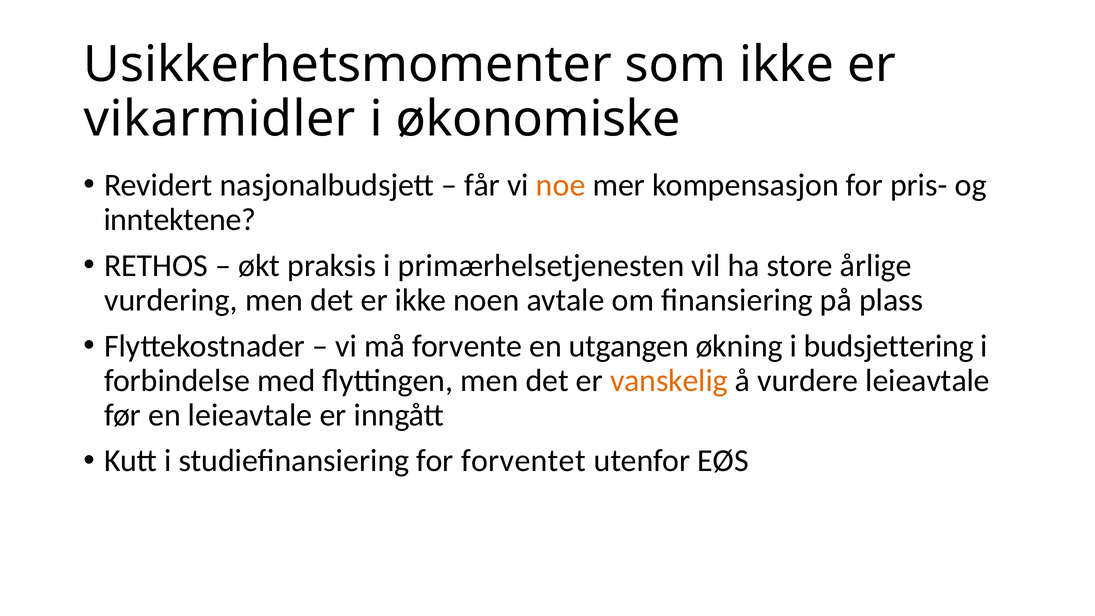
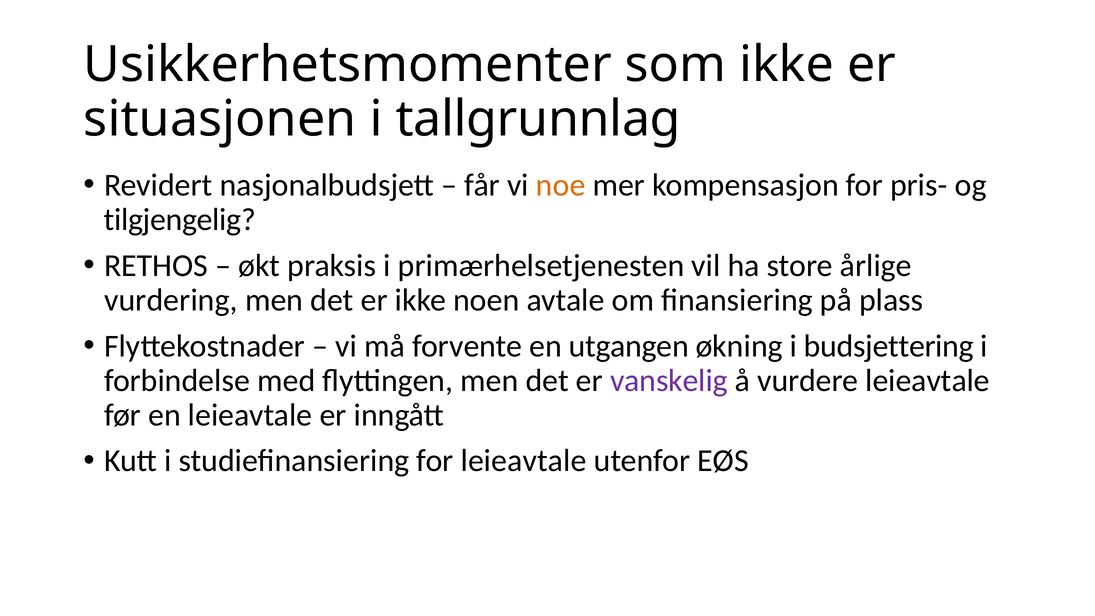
vikarmidler: vikarmidler -> situasjonen (220, 119)
økonomiske: økonomiske -> tallgrunnlag (538, 119)
inntektene: inntektene -> tilgjengelig (180, 220)
vanskelig colour: orange -> purple (669, 380)
for forventet: forventet -> leieavtale (524, 461)
